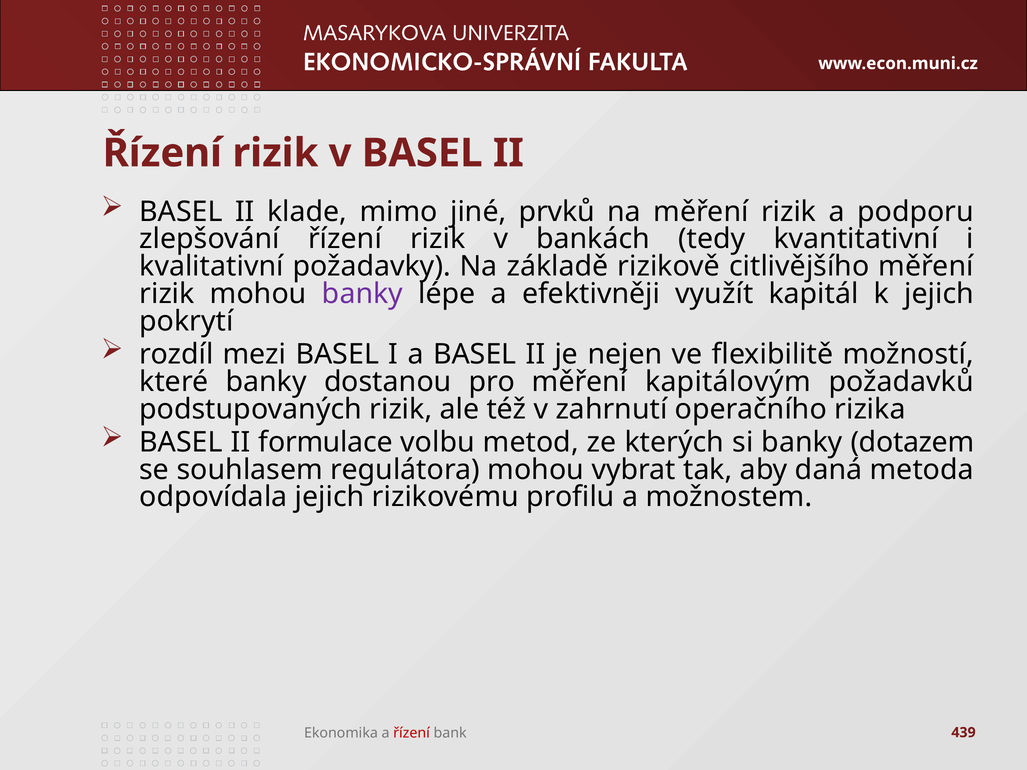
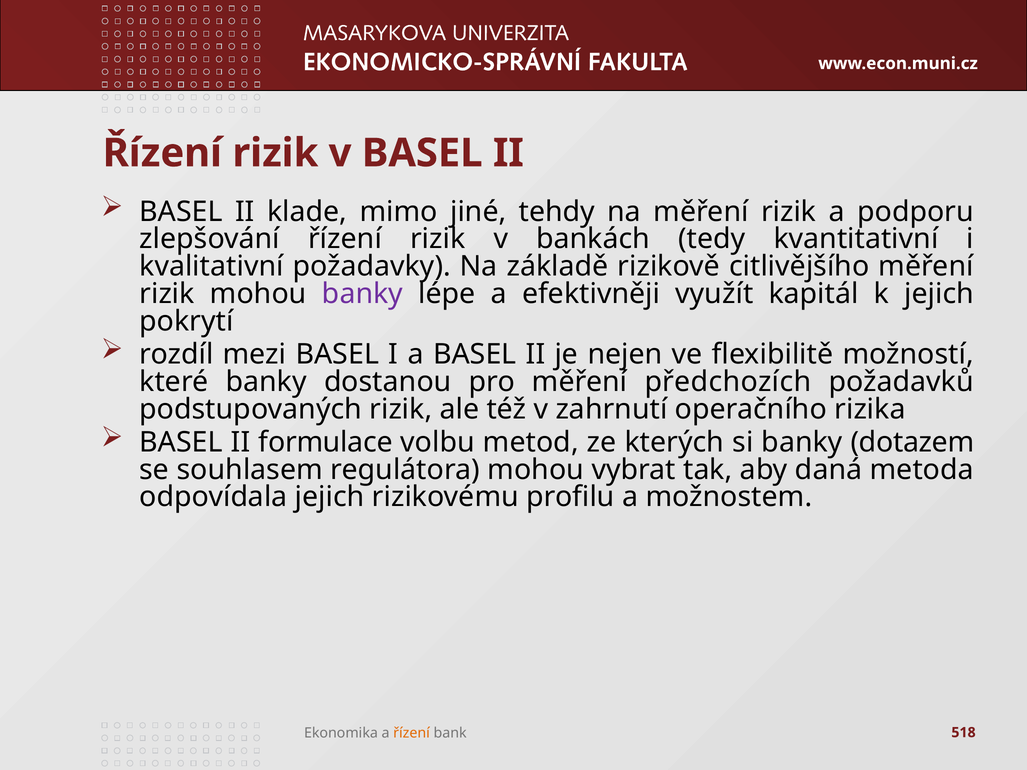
prvků: prvků -> tehdy (557, 212)
kapitálovým: kapitálovým -> předchozích (728, 382)
řízení colour: red -> orange (412, 733)
439: 439 -> 518 (964, 733)
